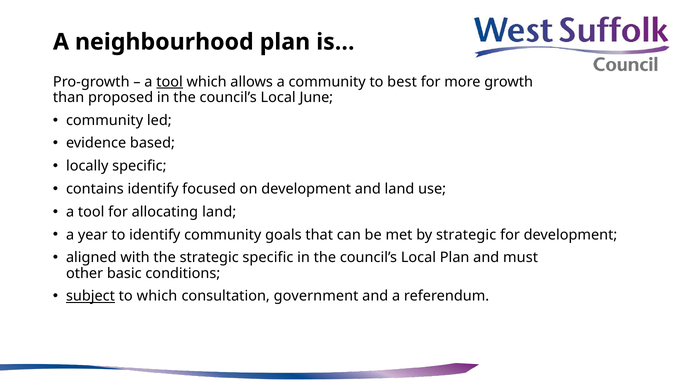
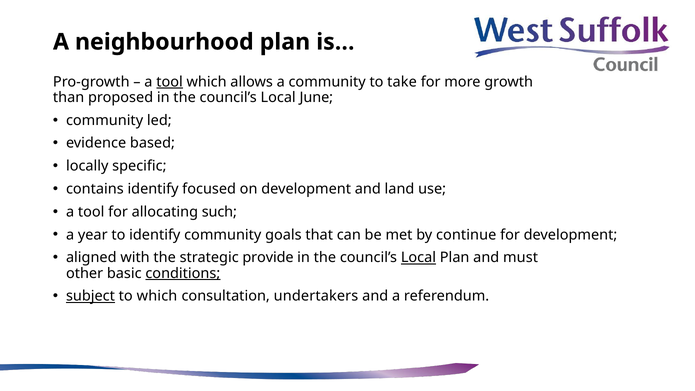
best: best -> take (402, 82)
allocating land: land -> such (219, 212)
by strategic: strategic -> continue (466, 235)
strategic specific: specific -> provide (268, 258)
Local underline: none -> present (418, 258)
conditions underline: none -> present (183, 273)
government: government -> undertakers (316, 296)
